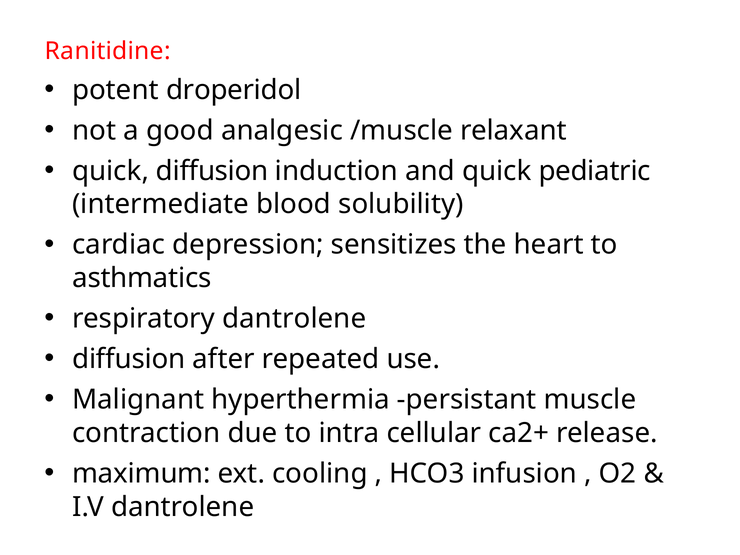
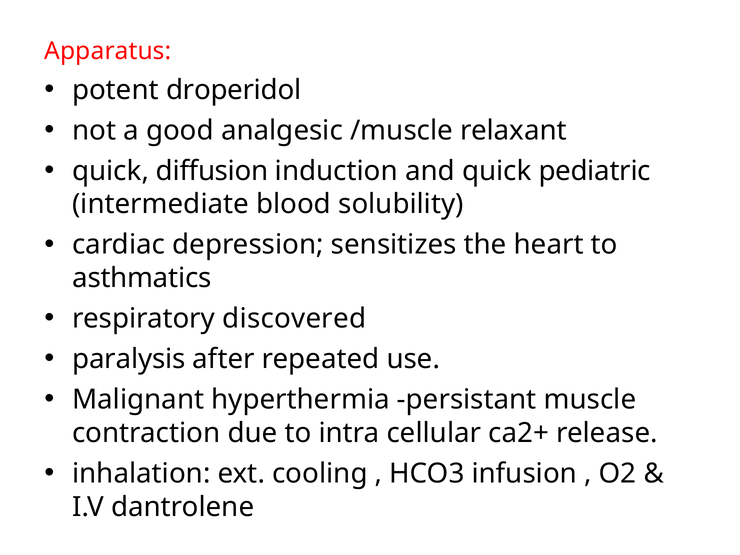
Ranitidine: Ranitidine -> Apparatus (108, 51)
respiratory dantrolene: dantrolene -> discovered (294, 319)
diffusion: diffusion -> paralysis (129, 359)
maximum: maximum -> inhalation (141, 474)
